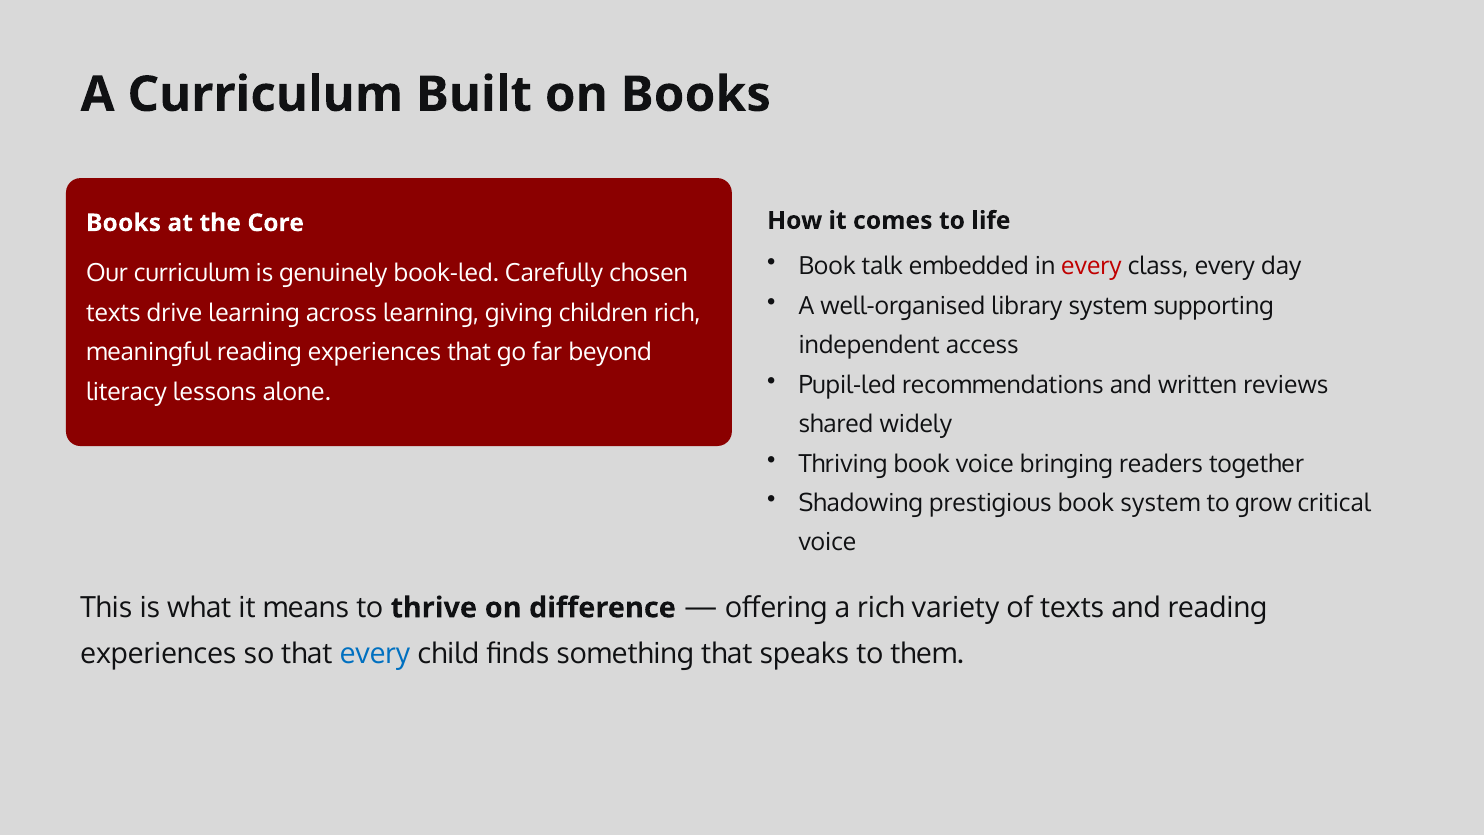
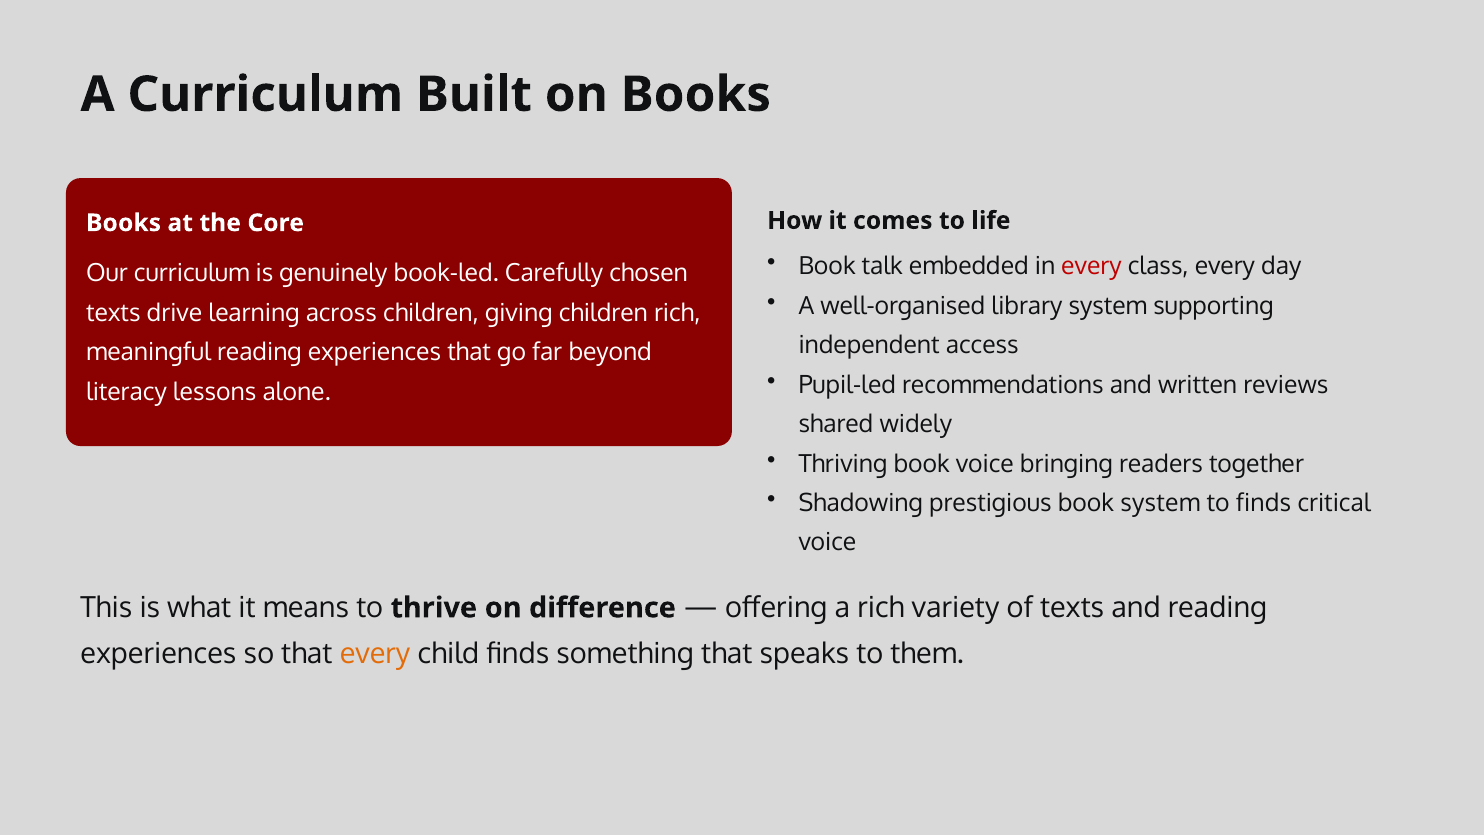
across learning: learning -> children (431, 313)
to grow: grow -> finds (1263, 503)
every colour: blue -> orange (375, 654)
